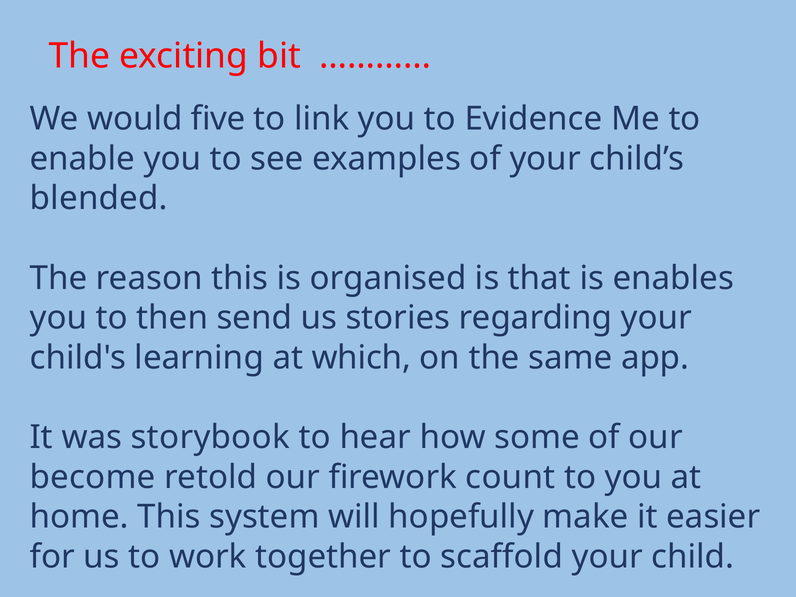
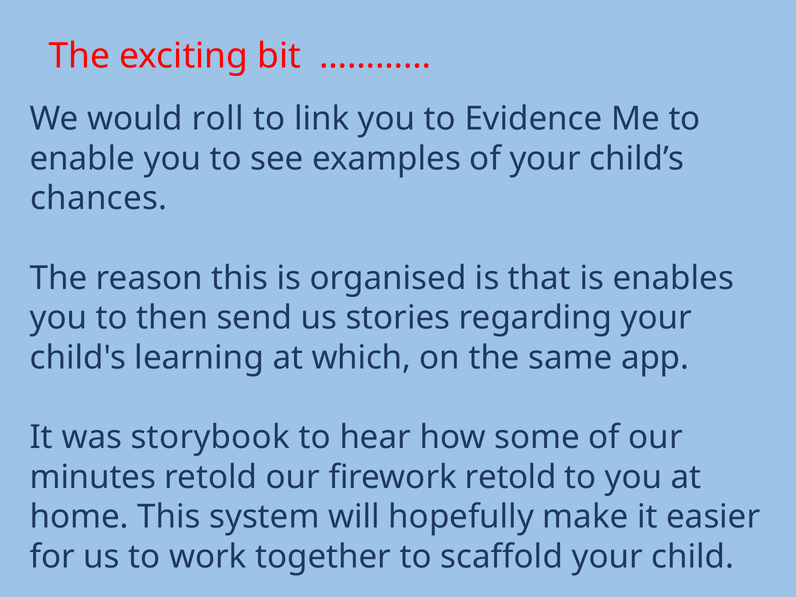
five: five -> roll (218, 119)
blended: blended -> chances (99, 199)
become: become -> minutes (93, 477)
firework count: count -> retold (511, 477)
